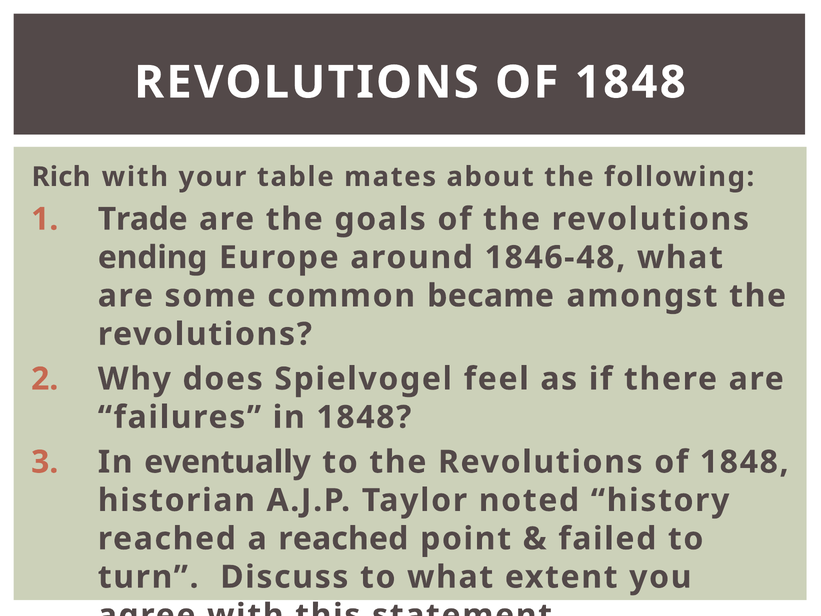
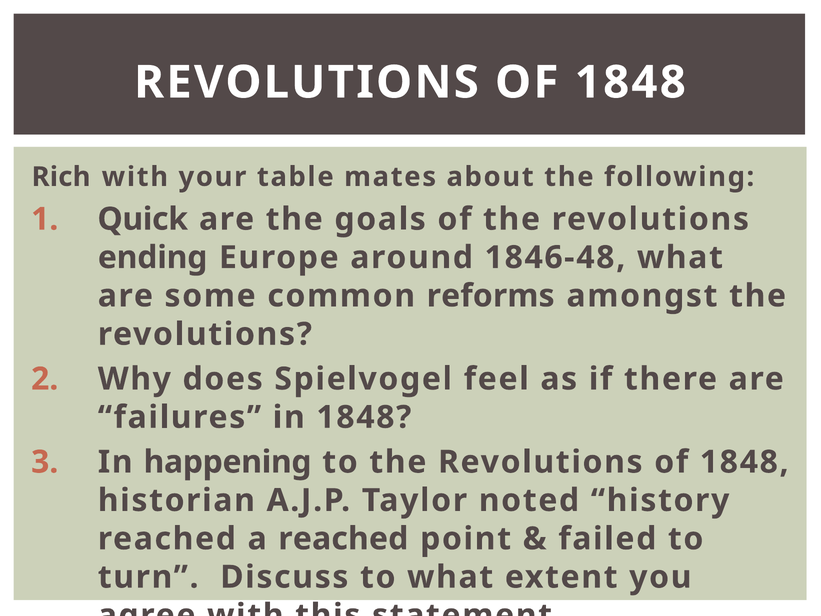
Trade: Trade -> Quick (143, 219)
became: became -> reforms (491, 296)
eventually: eventually -> happening (228, 462)
